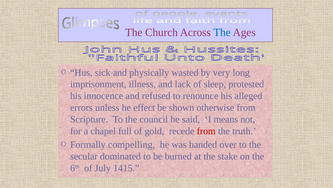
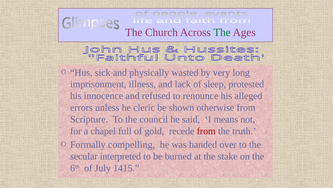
The colour: blue -> green (222, 32)
effect: effect -> cleric (144, 107)
dominated: dominated -> interpreted (120, 156)
